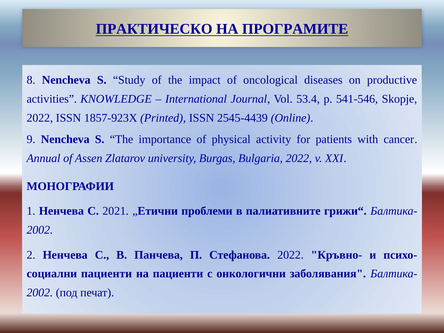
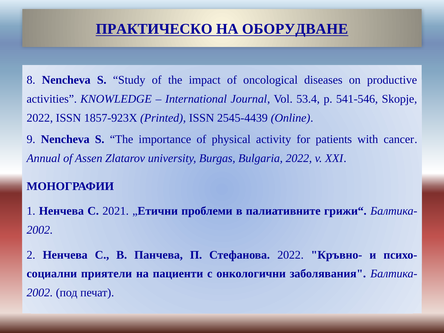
ПРОГРАМИТЕ: ПРОГРАМИТЕ -> ОБОРУДВАНЕ (295, 29)
пациенти: пациенти -> приятели (107, 274)
